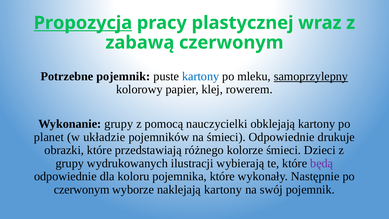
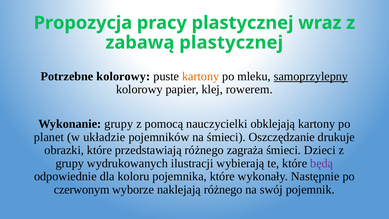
Propozycja underline: present -> none (83, 23)
zabawą czerwonym: czerwonym -> plastycznej (231, 43)
Potrzebne pojemnik: pojemnik -> kolorowy (123, 76)
kartony colour: blue -> orange (201, 76)
śmieci Odpowiednie: Odpowiednie -> Oszczędzanie (282, 137)
kolorze: kolorze -> zagraża (245, 150)
naklejają kartony: kartony -> różnego (223, 189)
